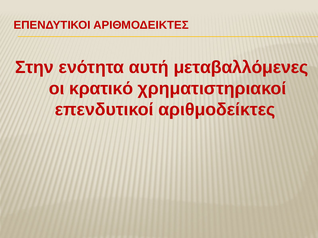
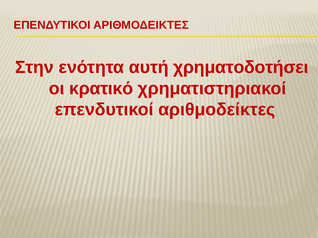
μεταβαλλόμενες: μεταβαλλόμενες -> χρηματοδοτήσει (241, 67)
